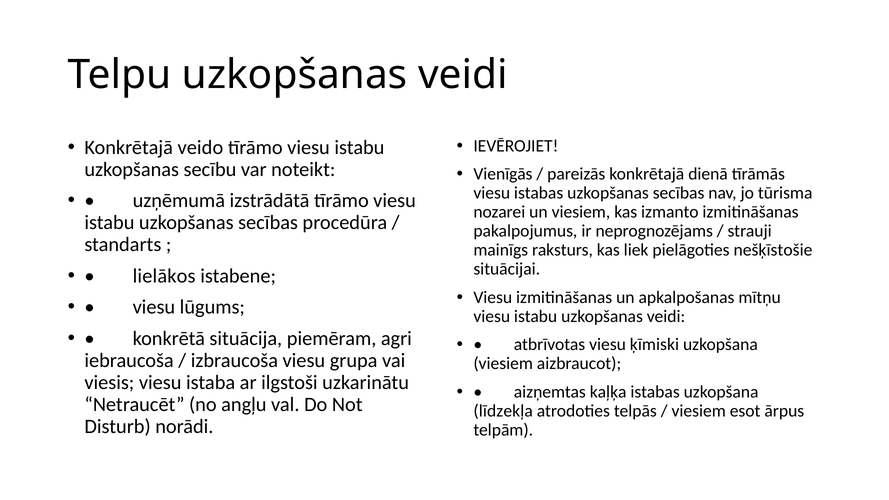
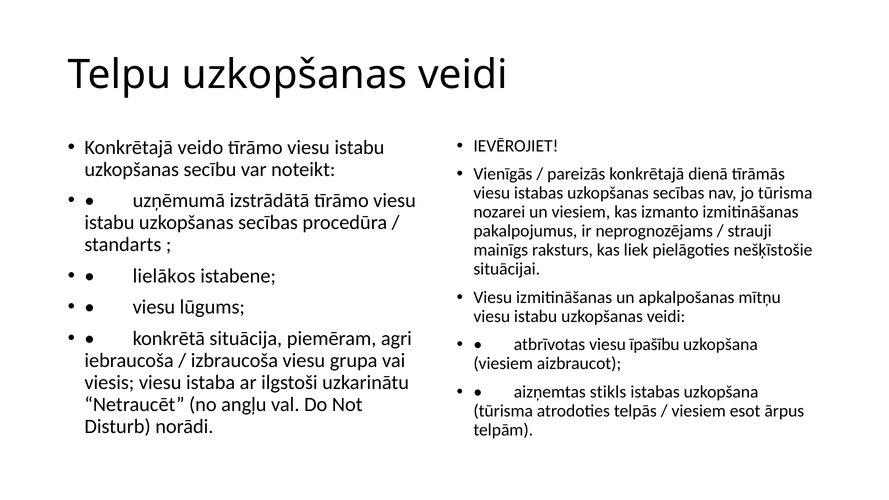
ķīmiski: ķīmiski -> īpašību (655, 345)
kaļķa: kaļķa -> stikls (608, 392)
līdzekļa: līdzekļa -> tūrisma (503, 411)
